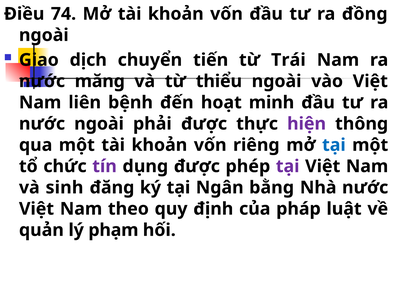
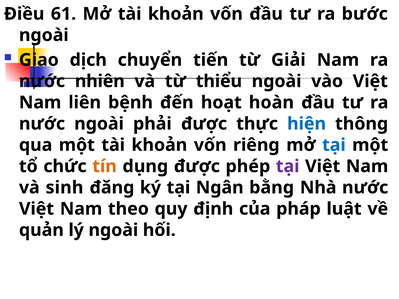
74: 74 -> 61 (63, 14)
đồng: đồng -> bước (365, 14)
Trái: Trái -> Giải (288, 60)
măng: măng -> nhiên (100, 81)
minh: minh -> hoàn (271, 103)
hiện colour: purple -> blue (307, 124)
tín colour: purple -> orange (105, 166)
lý phạm: phạm -> ngoài (113, 230)
